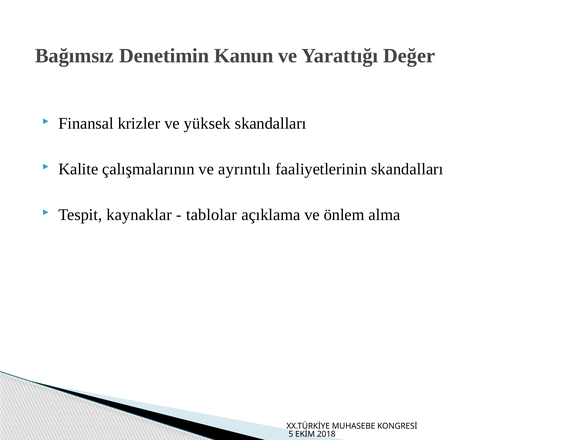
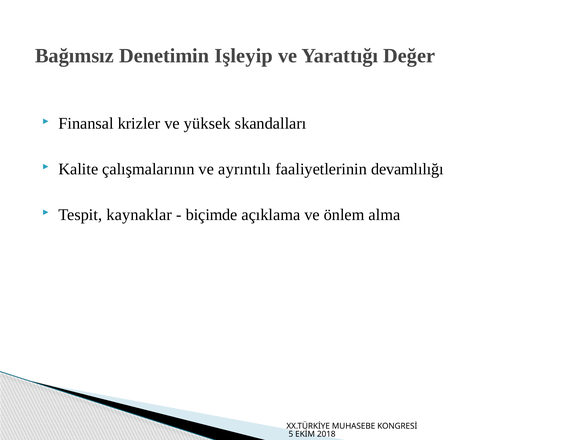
Kanun: Kanun -> Işleyip (244, 56)
faaliyetlerinin skandalları: skandalları -> devamlılığı (407, 169)
tablolar: tablolar -> biçimde (212, 215)
